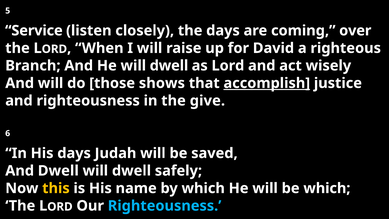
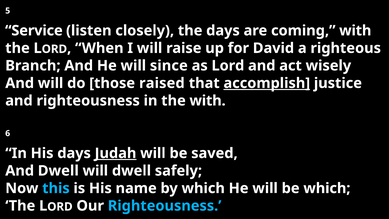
coming over: over -> with (355, 31)
He will dwell: dwell -> since (169, 66)
shows: shows -> raised (162, 83)
the give: give -> with (208, 101)
Judah underline: none -> present (116, 153)
this colour: yellow -> light blue (56, 188)
